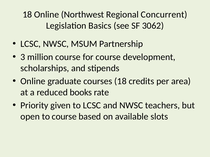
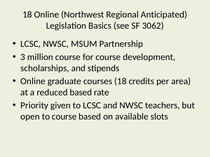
Concurrent: Concurrent -> Anticipated (164, 14)
reduced books: books -> based (81, 93)
